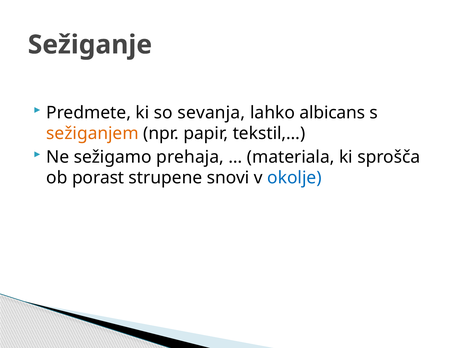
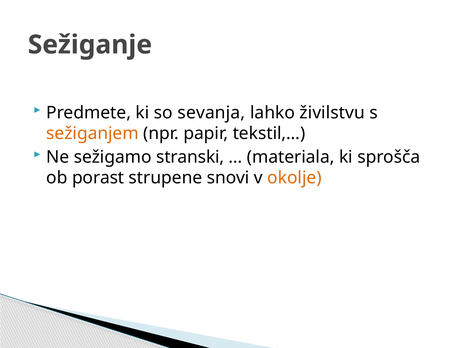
albicans: albicans -> živilstvu (332, 113)
prehaja: prehaja -> stranski (190, 157)
okolje colour: blue -> orange (294, 178)
